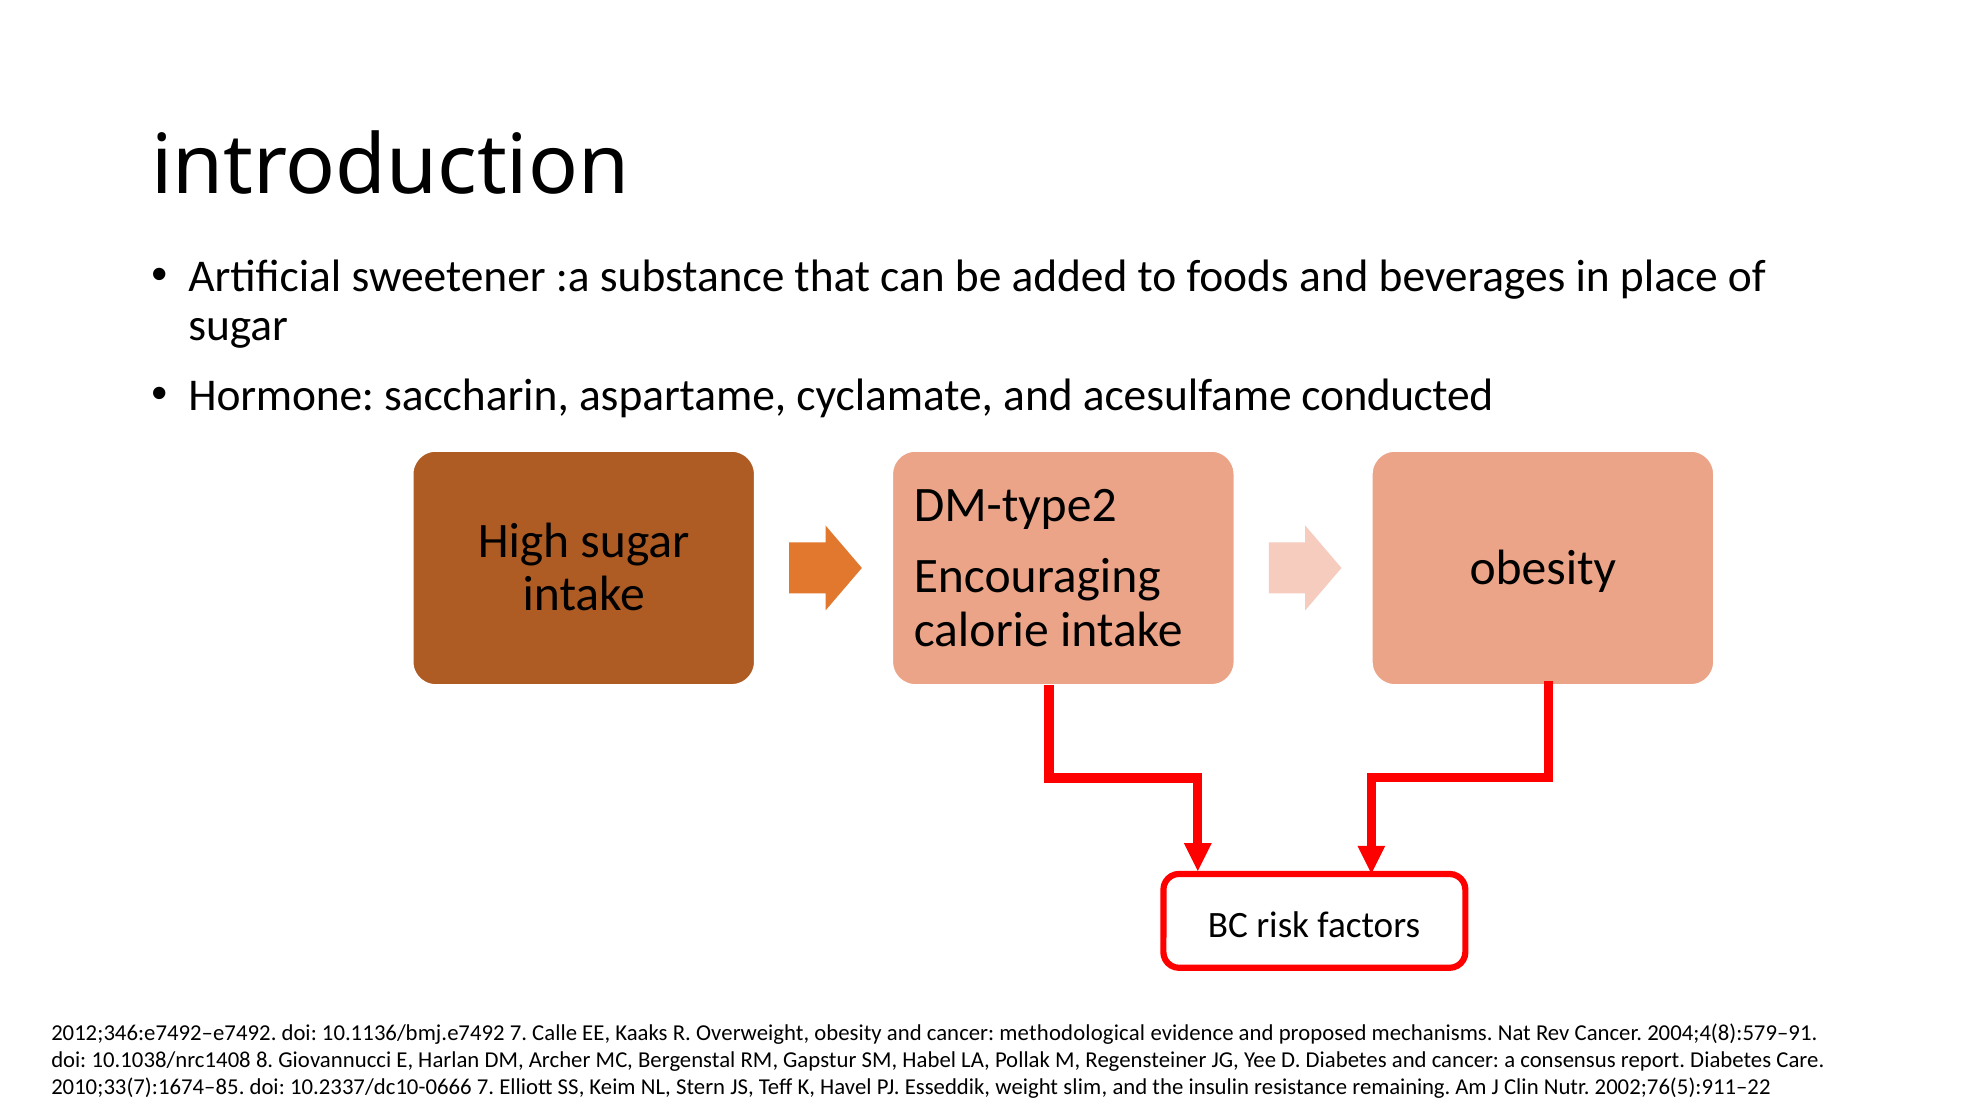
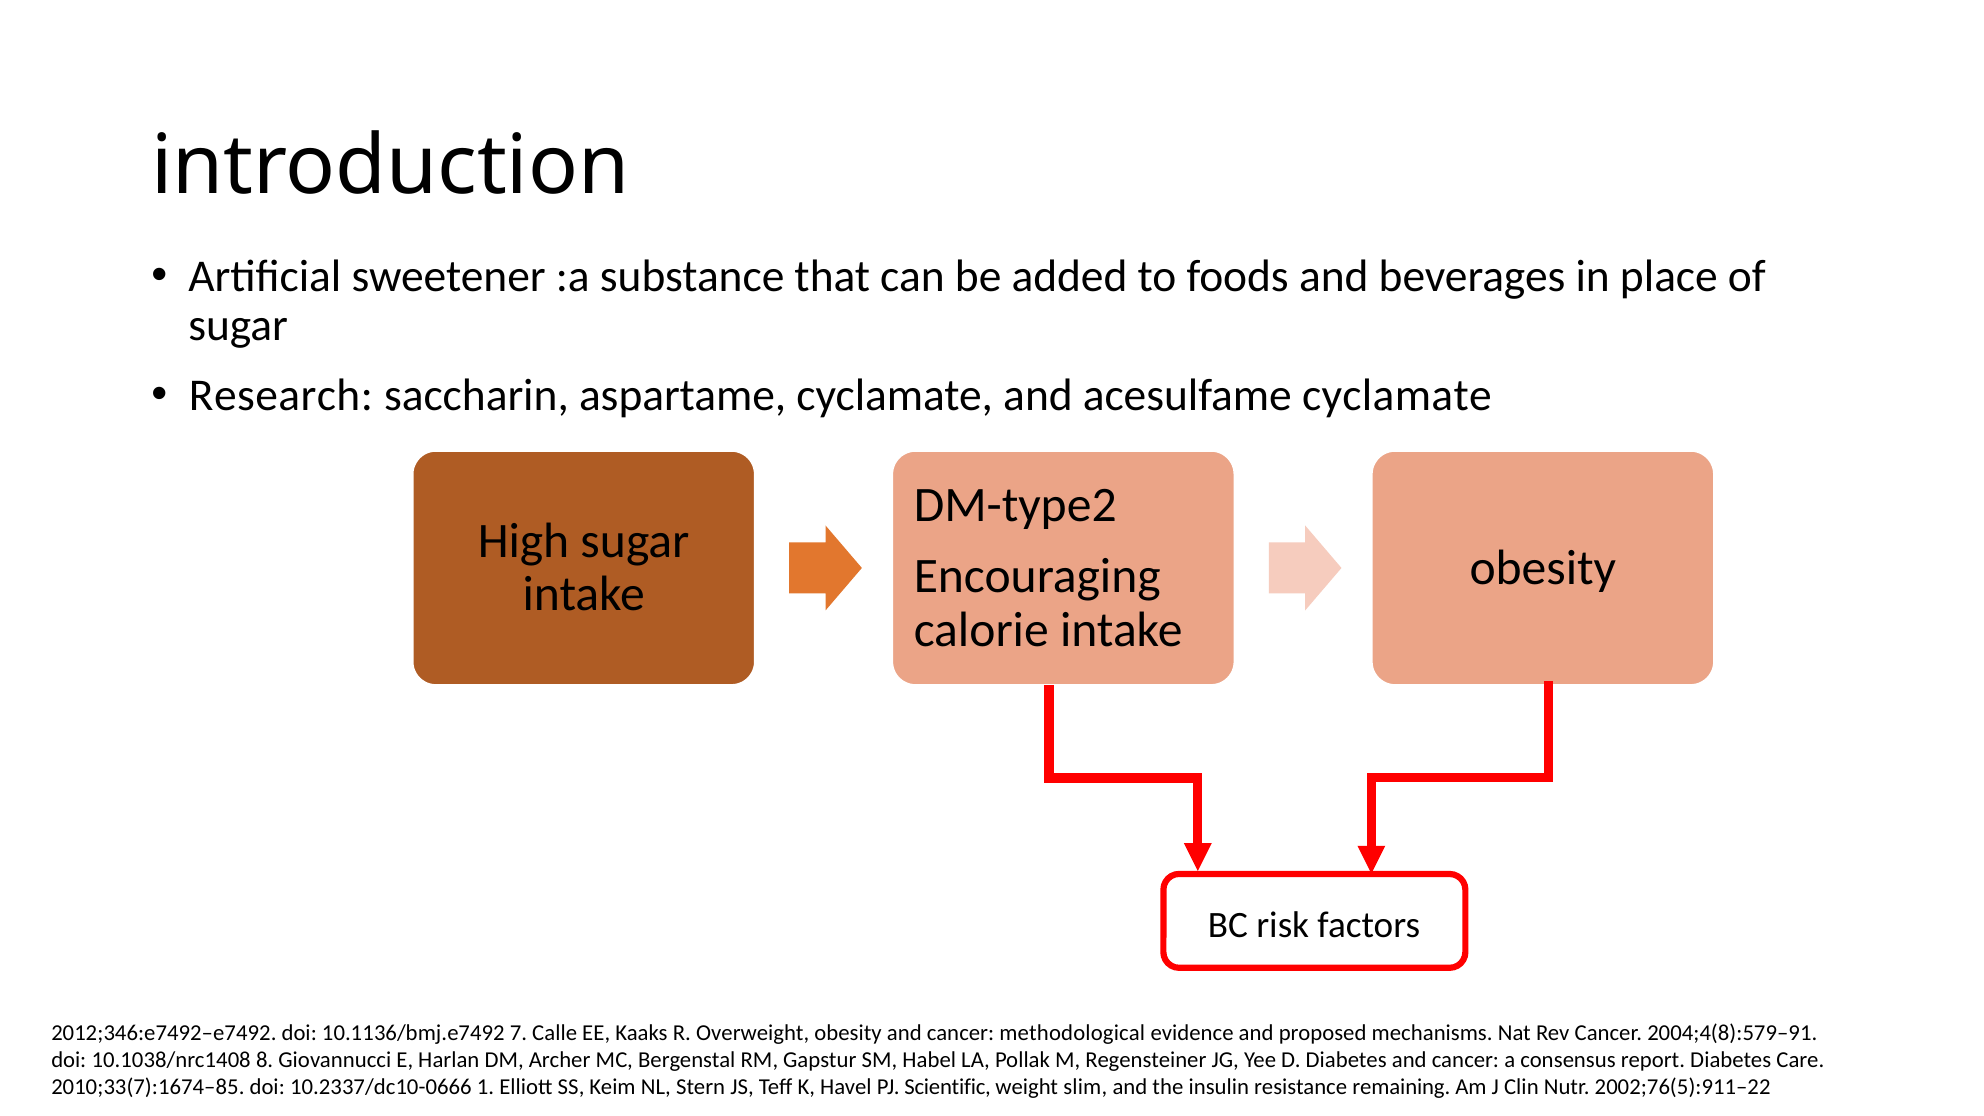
Hormone: Hormone -> Research (281, 395)
acesulfame conducted: conducted -> cyclamate (1397, 395)
10.2337/dc10-0666 7: 7 -> 1 (485, 1087)
Esseddik: Esseddik -> Scientific (948, 1087)
